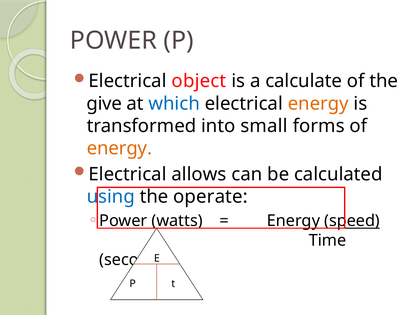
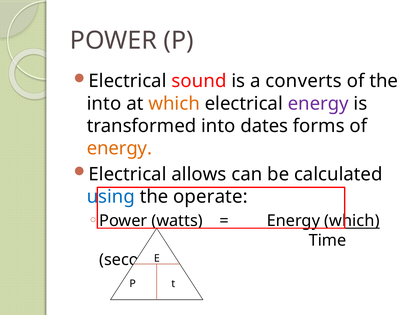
object: object -> sound (199, 81)
calculate: calculate -> converts (304, 81)
give: give -> into (104, 103)
which colour: blue -> orange (174, 103)
energy colour: orange -> purple (318, 103)
small: small -> dates (264, 126)
Energy speed: speed -> which (352, 220)
